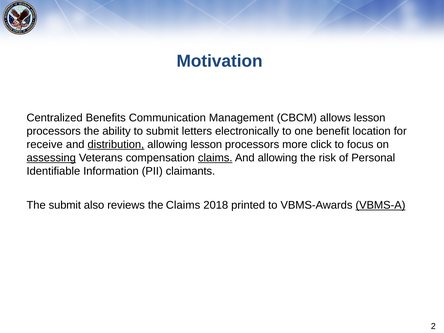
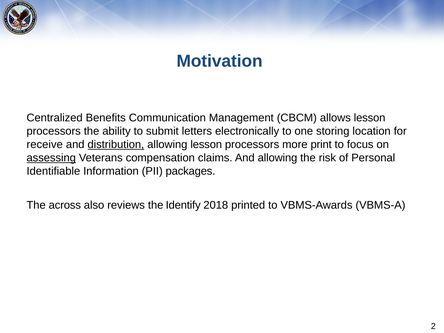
benefit: benefit -> storing (333, 131)
click: click -> print (321, 145)
claims underline: present -> none (215, 158)
claimants: claimants -> packages (190, 171)
The submit: submit -> across (65, 205)
the Claims: Claims -> Identify (183, 205)
VBMS-A underline: present -> none (380, 205)
